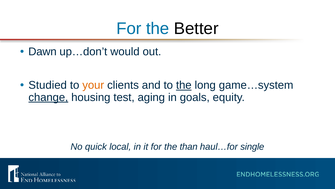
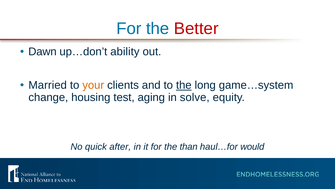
Better colour: black -> red (196, 28)
would: would -> ability (125, 52)
Studied: Studied -> Married (48, 85)
change underline: present -> none (48, 97)
goals: goals -> solve (195, 97)
local: local -> after (120, 146)
single: single -> would (252, 146)
